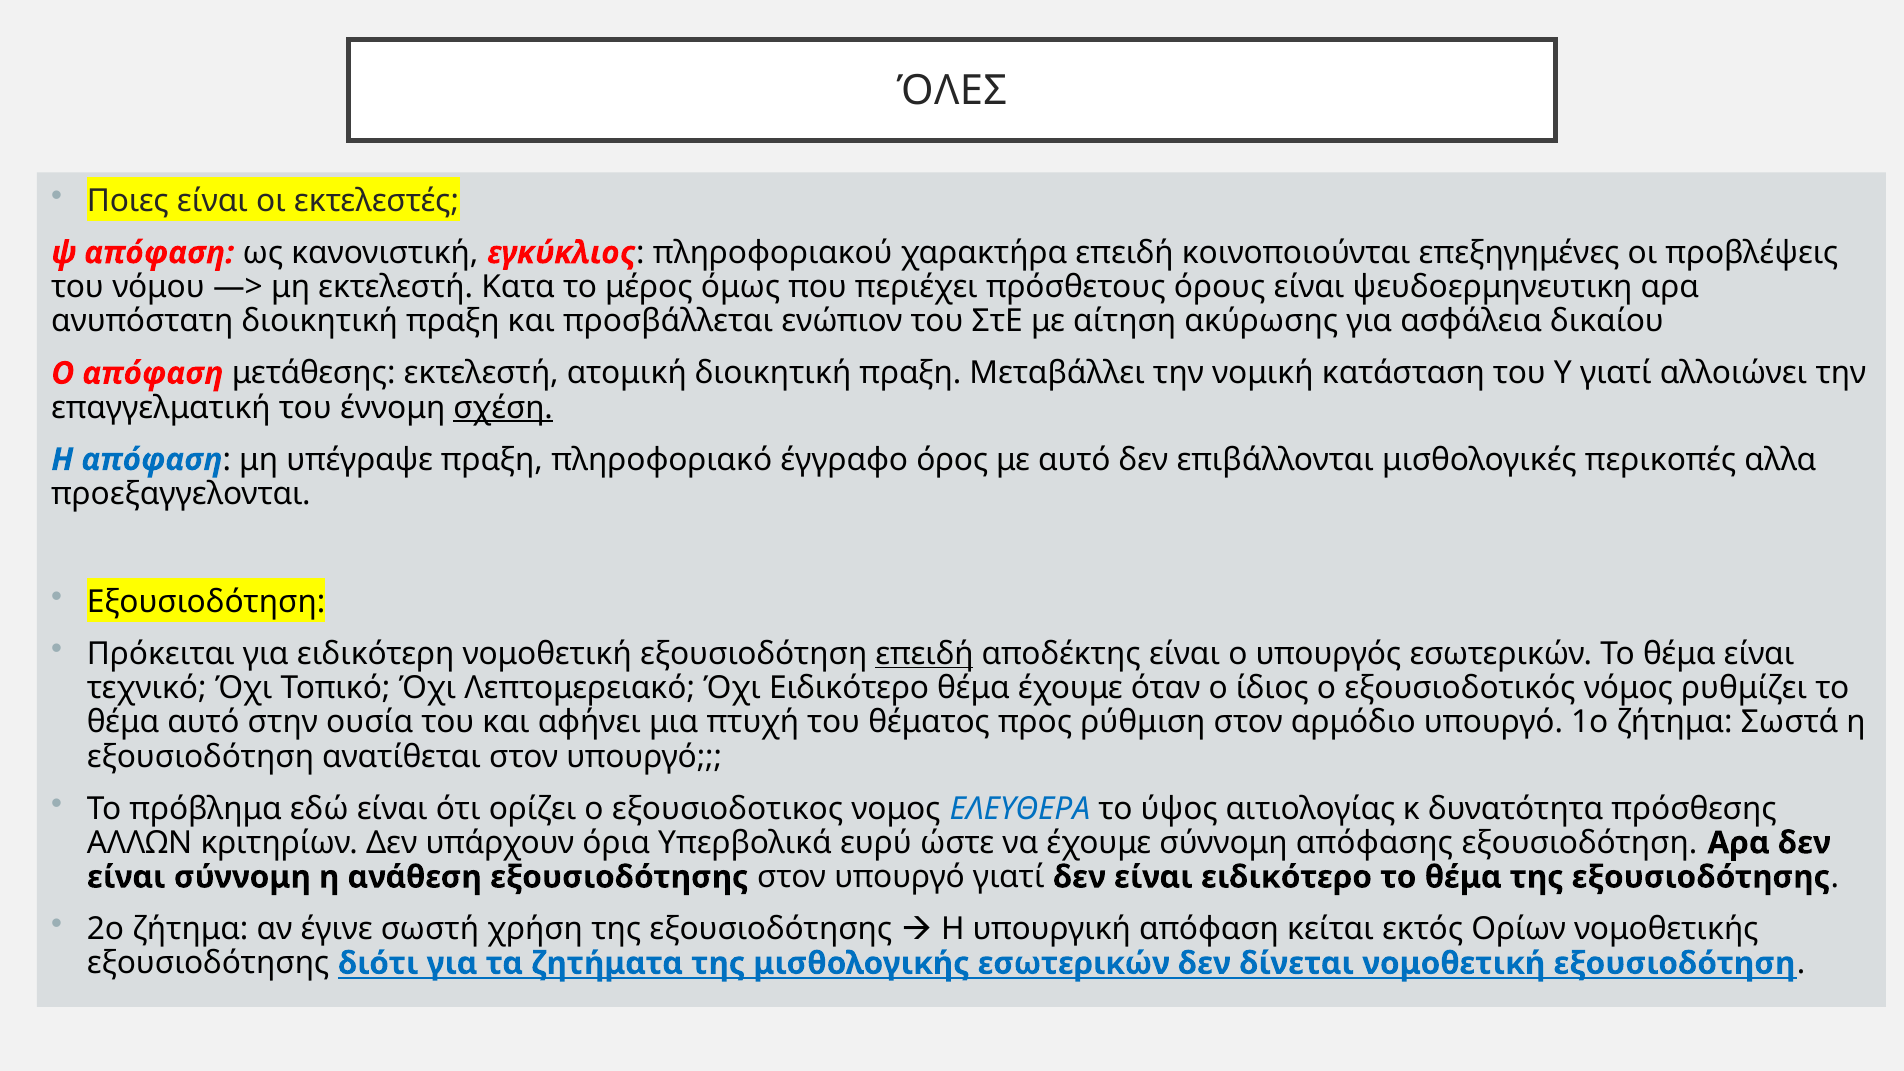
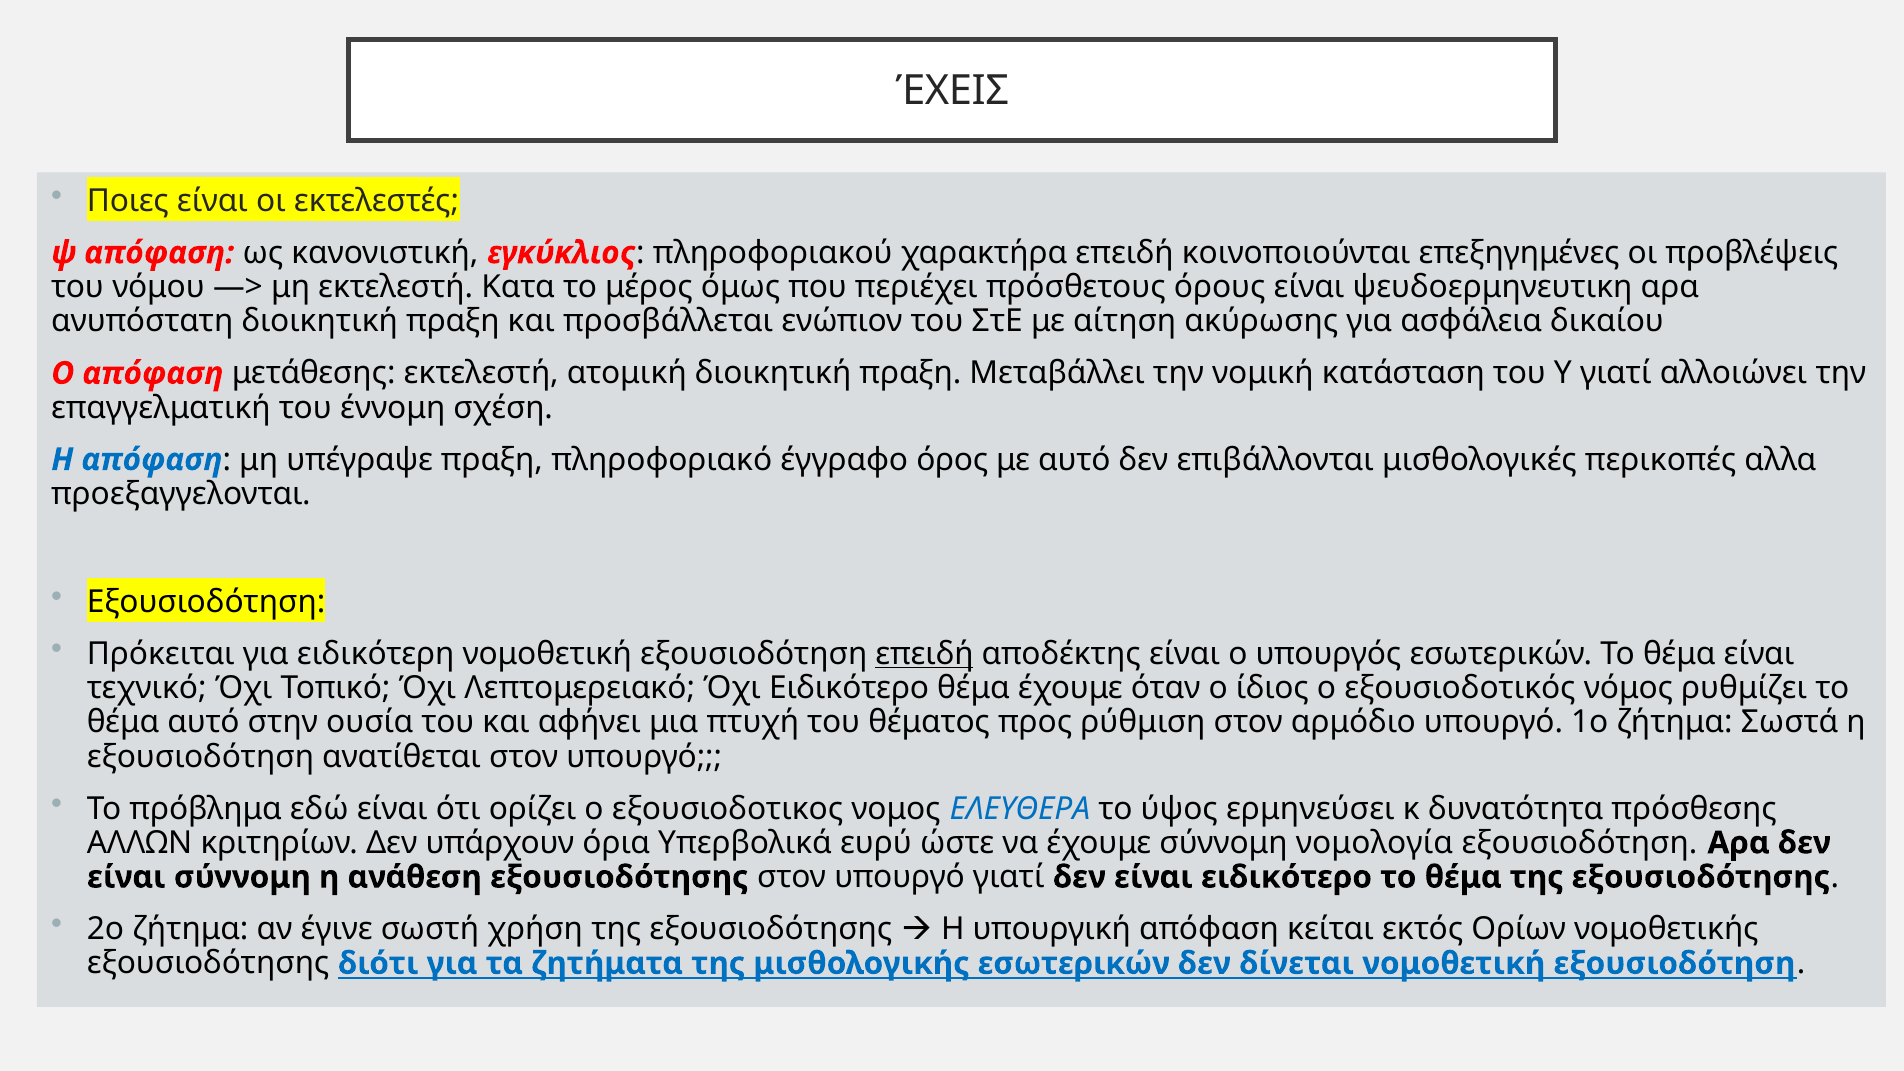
ΌΛΕΣ: ΌΛΕΣ -> ΈΧΕΙΣ (952, 91)
σχέση underline: present -> none (503, 408)
αιτιολογίας: αιτιολογίας -> ερμηνεύσει (1310, 809)
απόφασης: απόφασης -> νομολογία (1375, 843)
